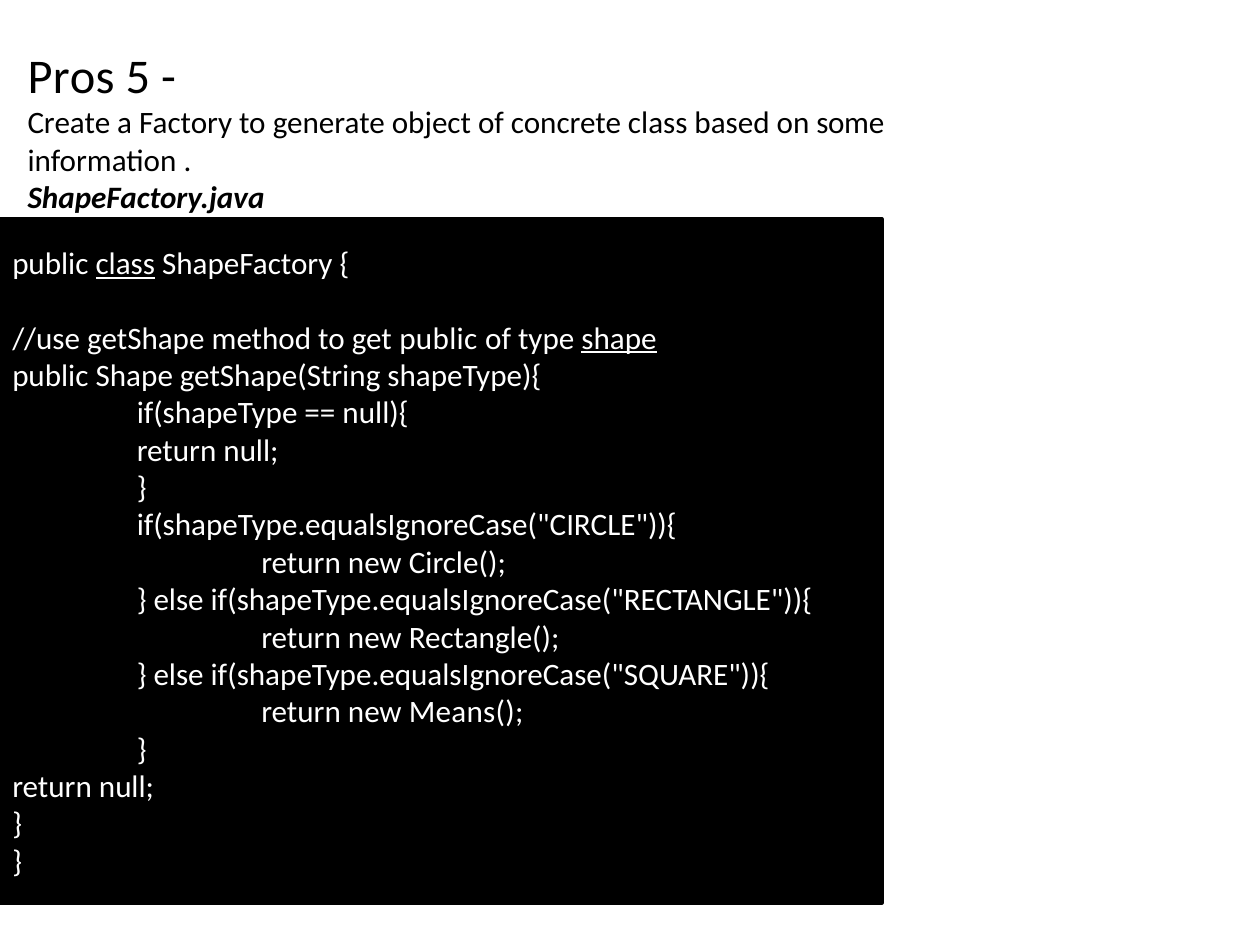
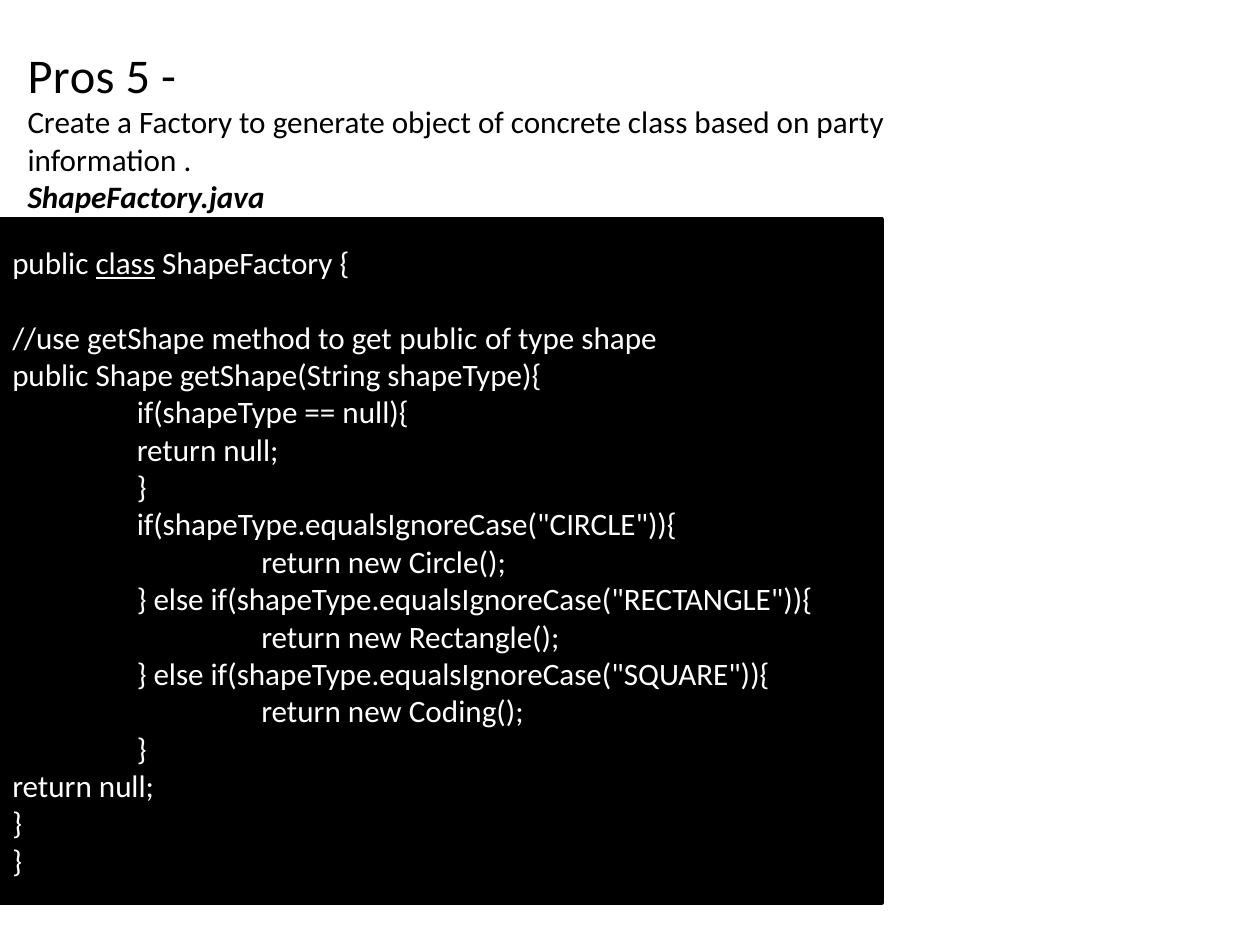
some: some -> party (850, 124)
shape underline: present -> none (619, 339)
Means(: Means( -> Coding( (466, 712)
